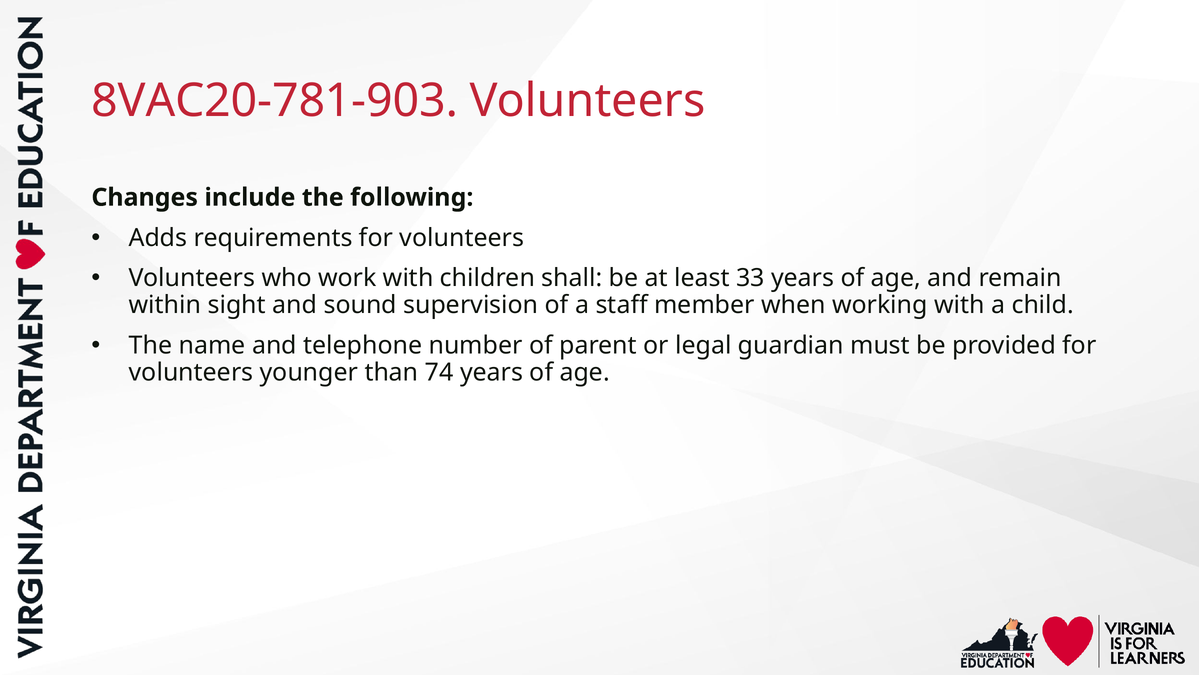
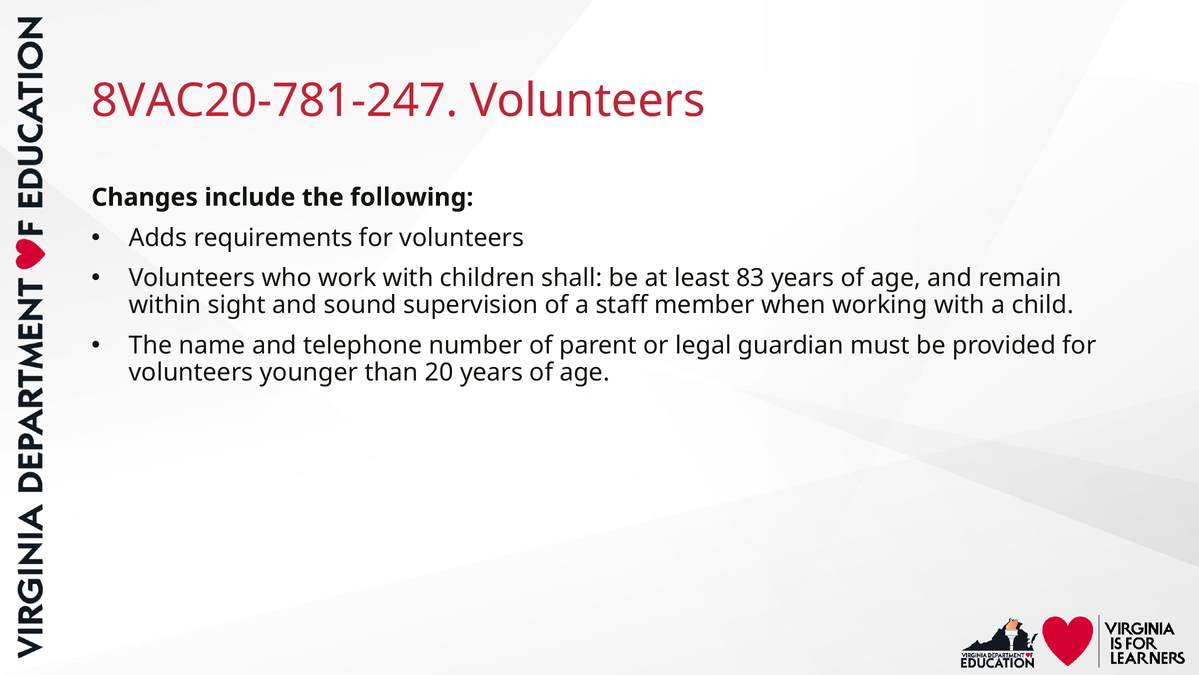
8VAC20-781-903: 8VAC20-781-903 -> 8VAC20-781-247 (275, 101)
33: 33 -> 83 (750, 278)
74: 74 -> 20 (439, 372)
